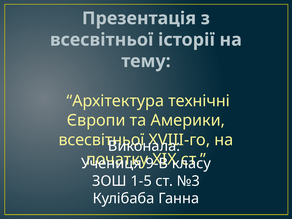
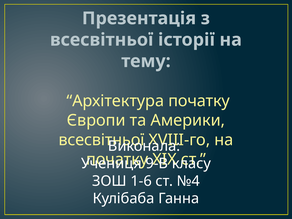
Архітектура технічні: технічні -> початку (199, 101)
1-5: 1-5 -> 1-6 (141, 181)
№3: №3 -> №4 (188, 181)
